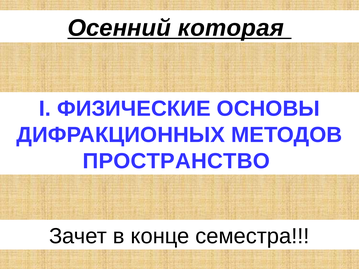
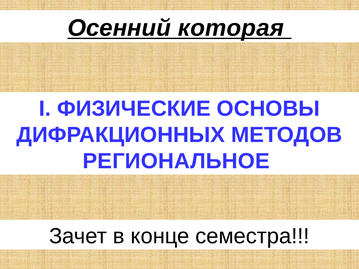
ПРОСТРАНСТВО: ПРОСТРАНСТВО -> РЕГИОНАЛЬНОЕ (176, 161)
